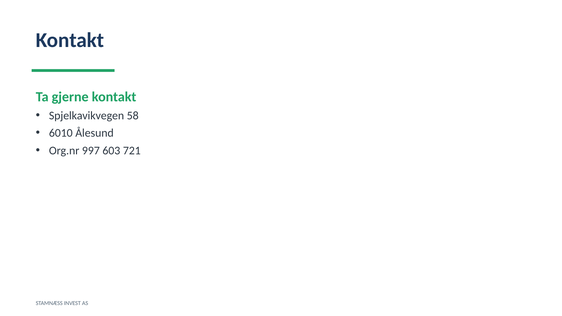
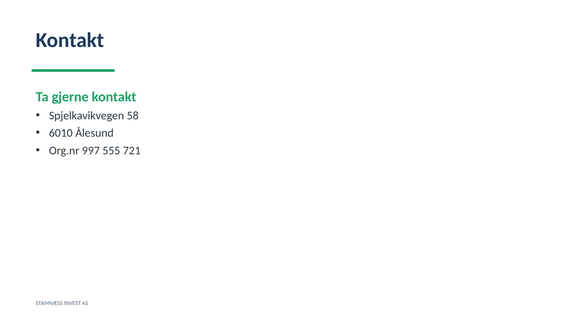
603: 603 -> 555 (111, 151)
